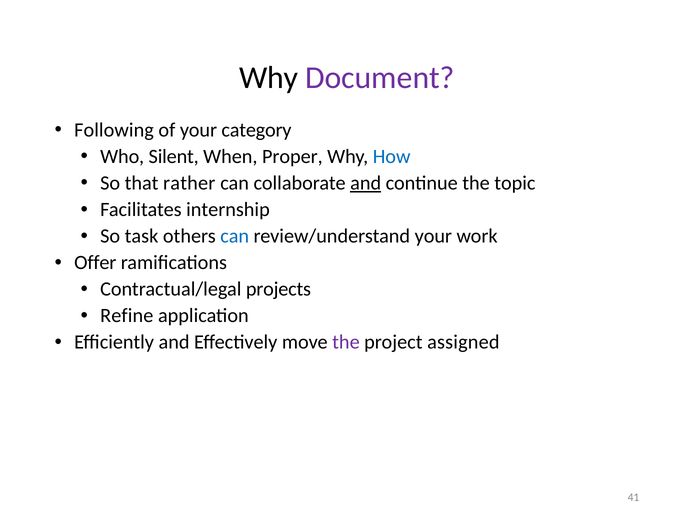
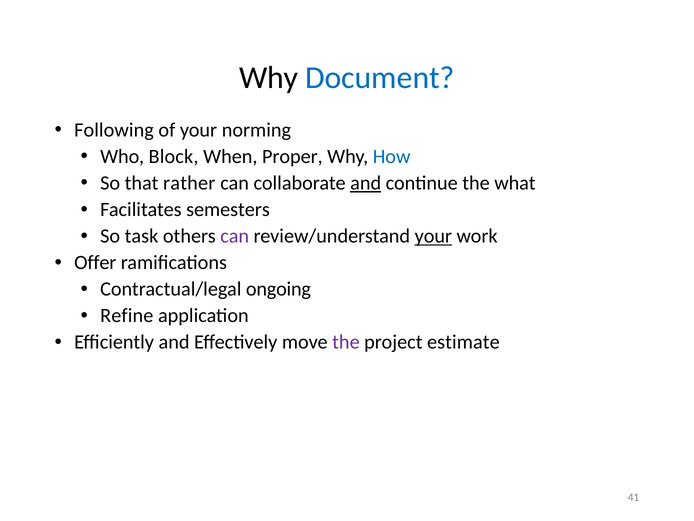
Document colour: purple -> blue (380, 78)
category: category -> norming (256, 130)
Silent: Silent -> Block (174, 156)
topic: topic -> what (515, 183)
internship: internship -> semesters (228, 209)
can colour: blue -> purple (235, 236)
your underline: none -> present (433, 236)
projects: projects -> ongoing (278, 289)
assigned: assigned -> estimate (463, 342)
